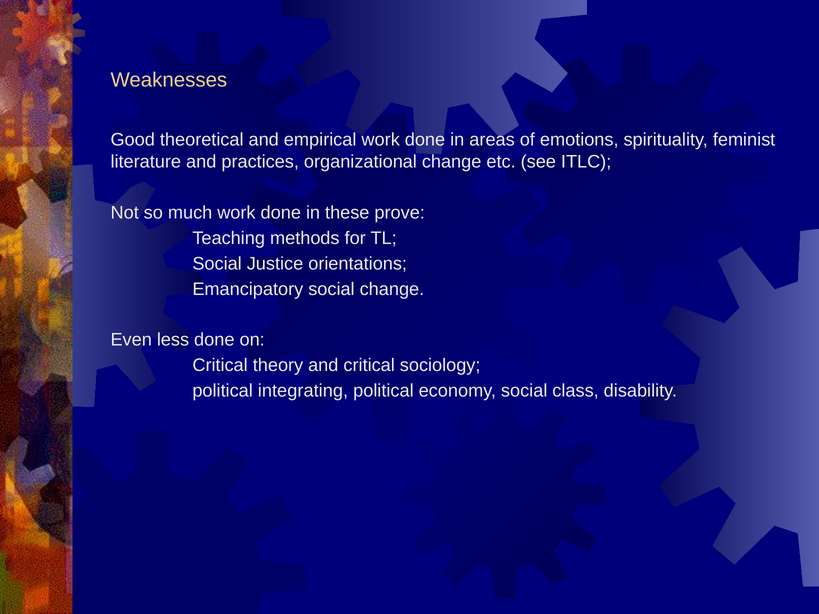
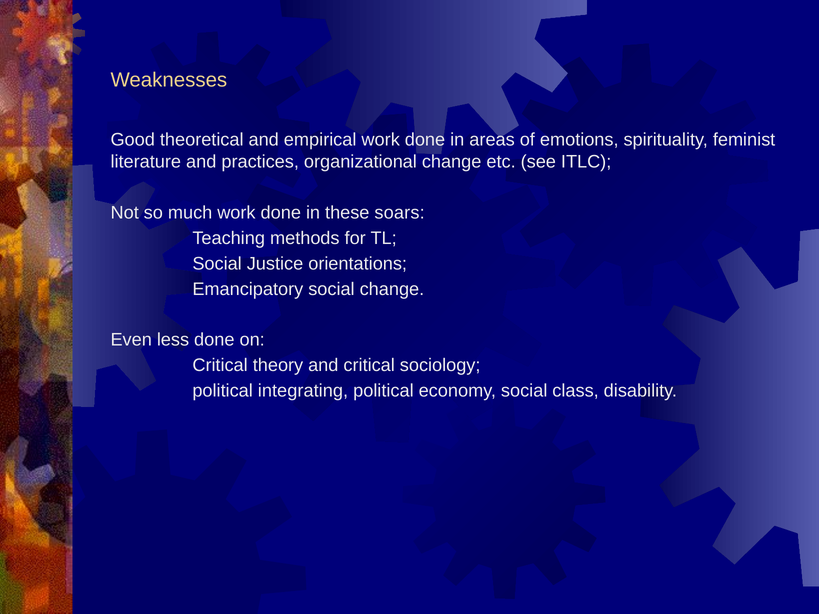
prove: prove -> soars (400, 213)
